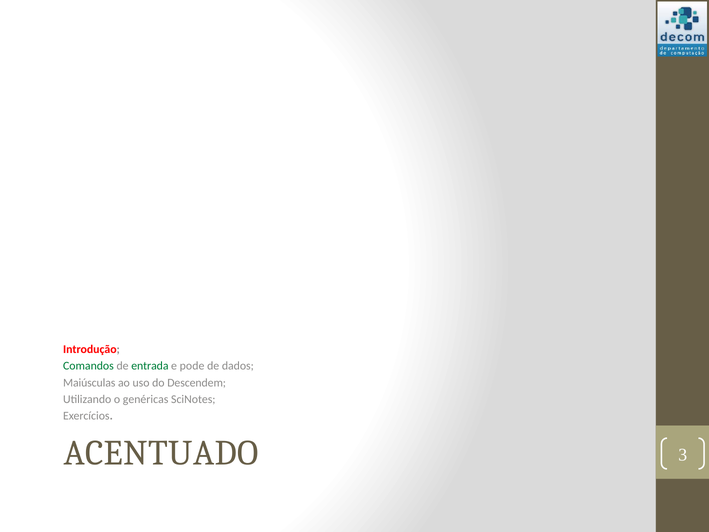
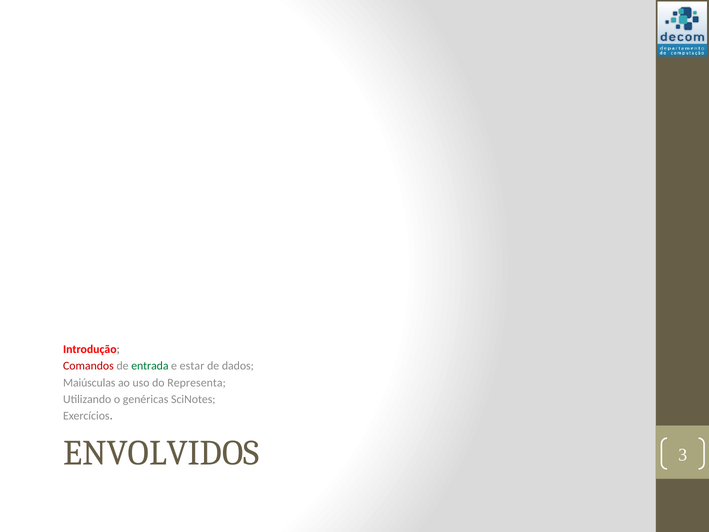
Comandos colour: green -> red (88, 366)
pode: pode -> estar (192, 366)
Descendem: Descendem -> Representa (197, 382)
ACENTUADO: ACENTUADO -> ENVOLVIDOS (161, 453)
